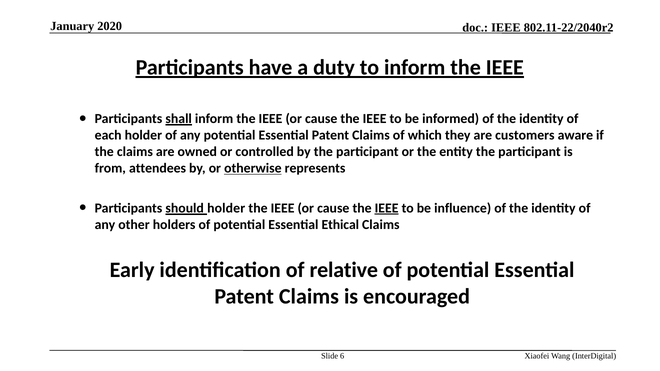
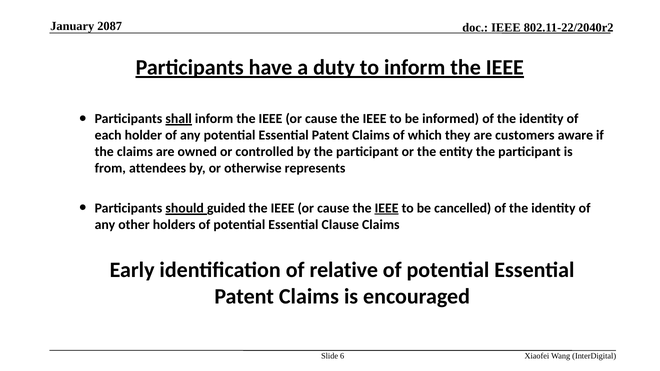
2020: 2020 -> 2087 (110, 26)
otherwise underline: present -> none (253, 168)
should holder: holder -> guided (226, 208)
influence: influence -> cancelled (463, 208)
Ethical: Ethical -> Clause (340, 225)
